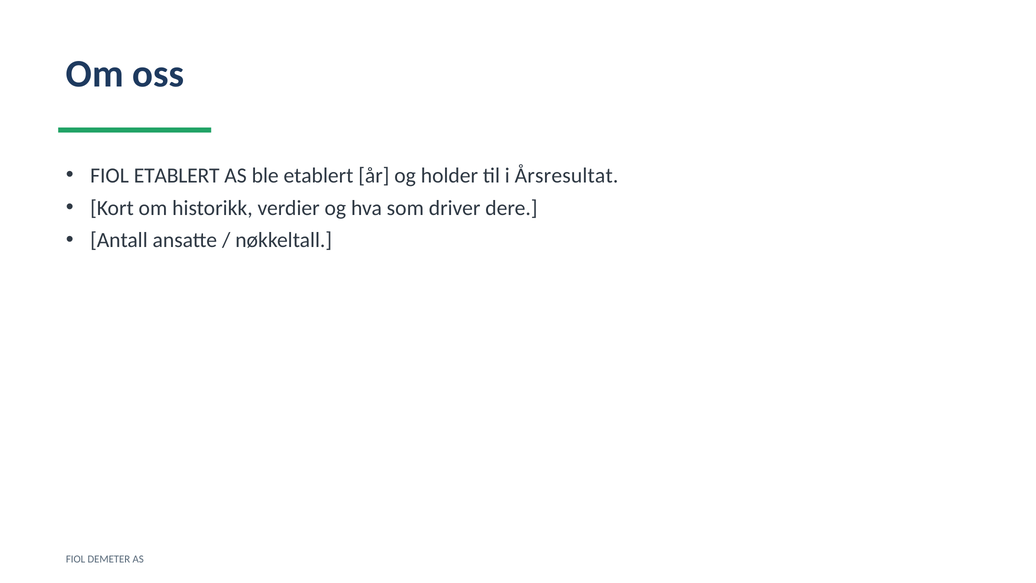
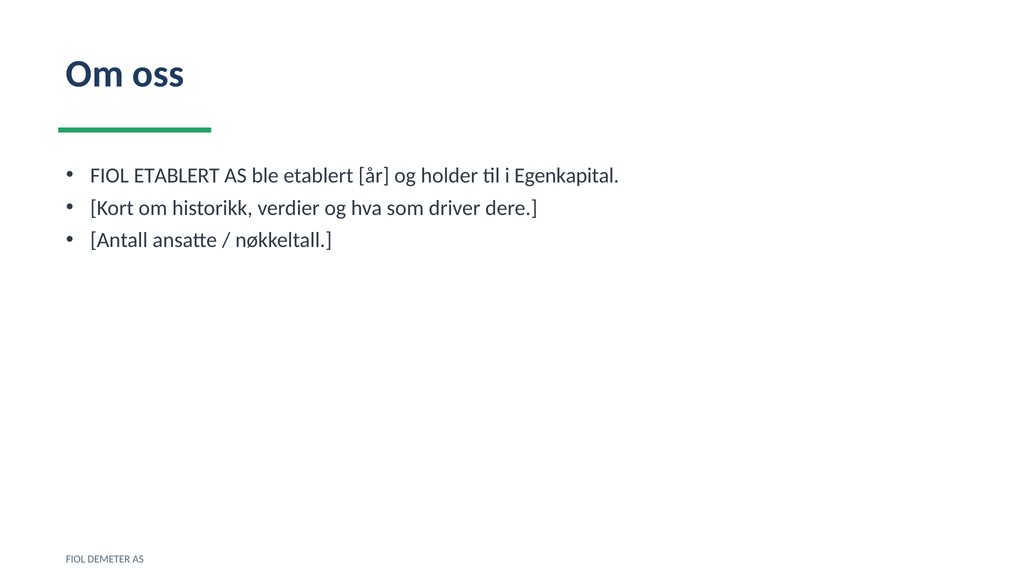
Årsresultat: Årsresultat -> Egenkapital (567, 175)
